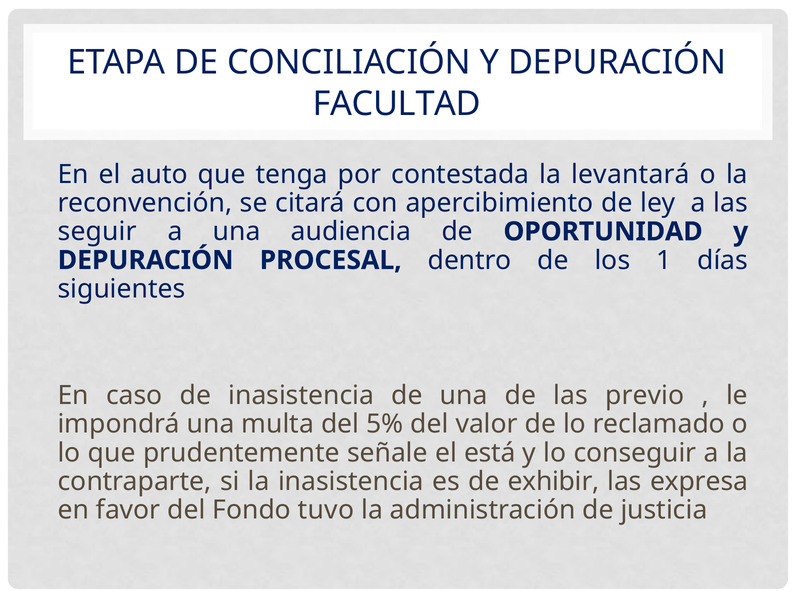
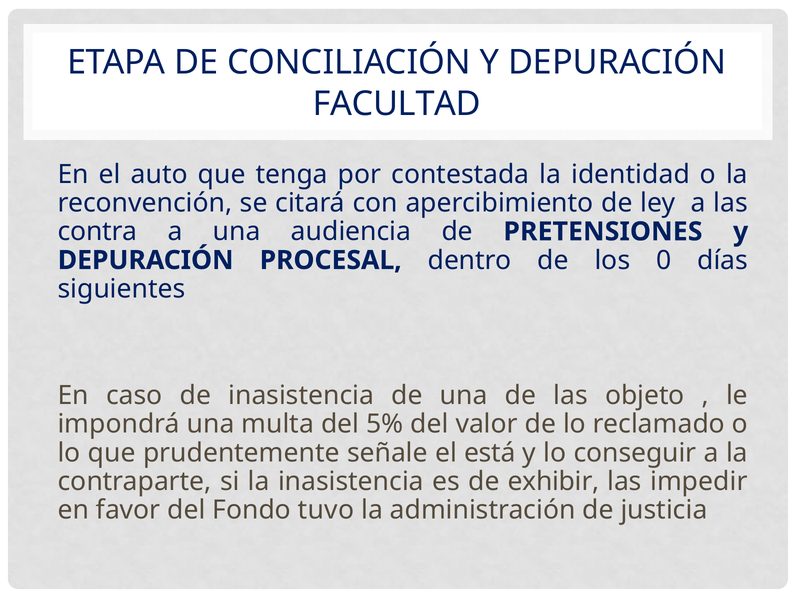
levantará: levantará -> identidad (631, 174)
seguir: seguir -> contra (97, 232)
OPORTUNIDAD: OPORTUNIDAD -> PRETENSIONES (603, 232)
1: 1 -> 0 (664, 260)
previo: previo -> objeto (645, 396)
expresa: expresa -> impedir (699, 481)
